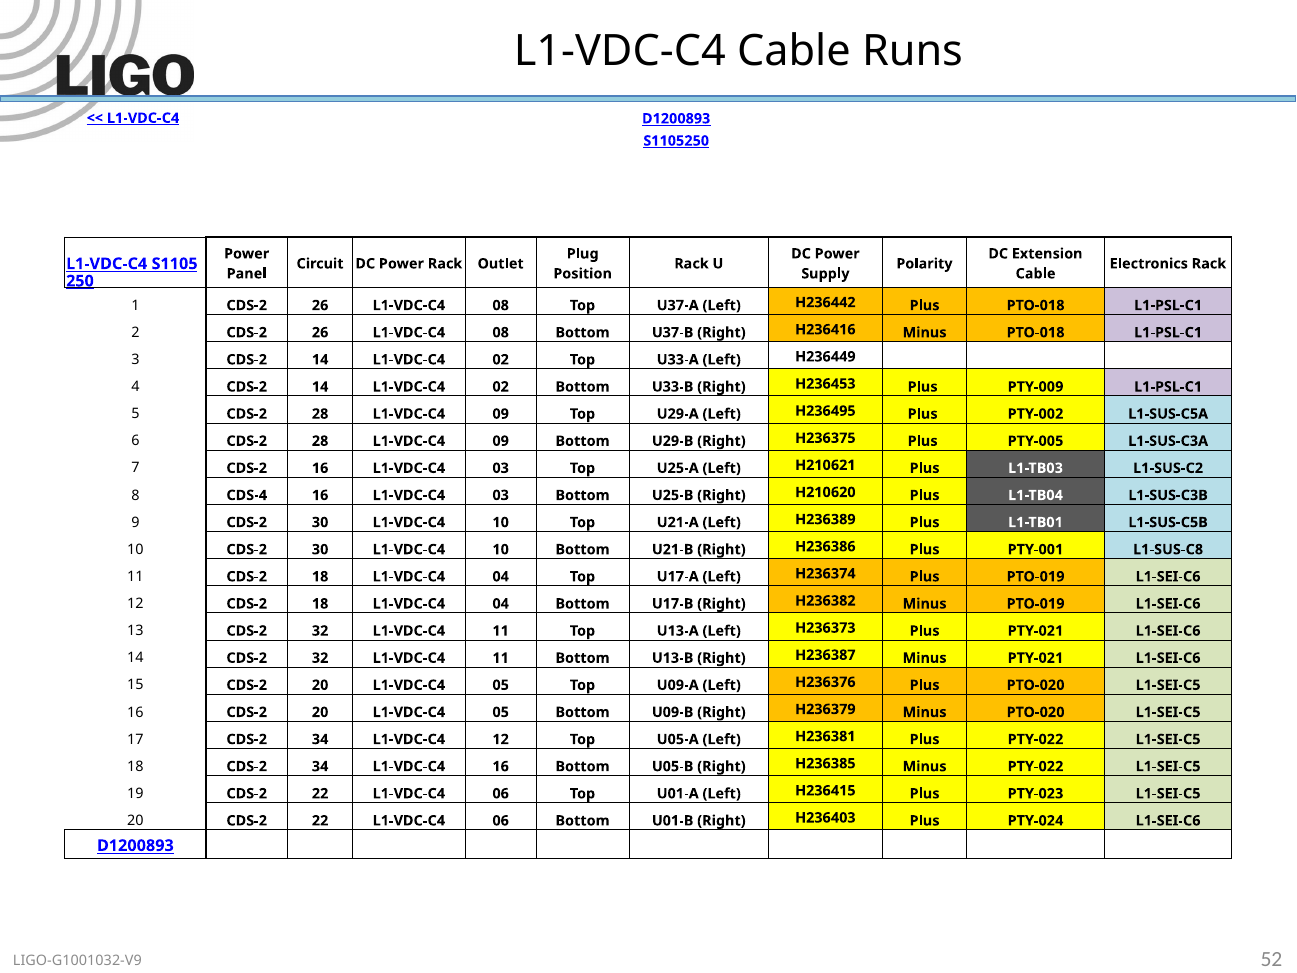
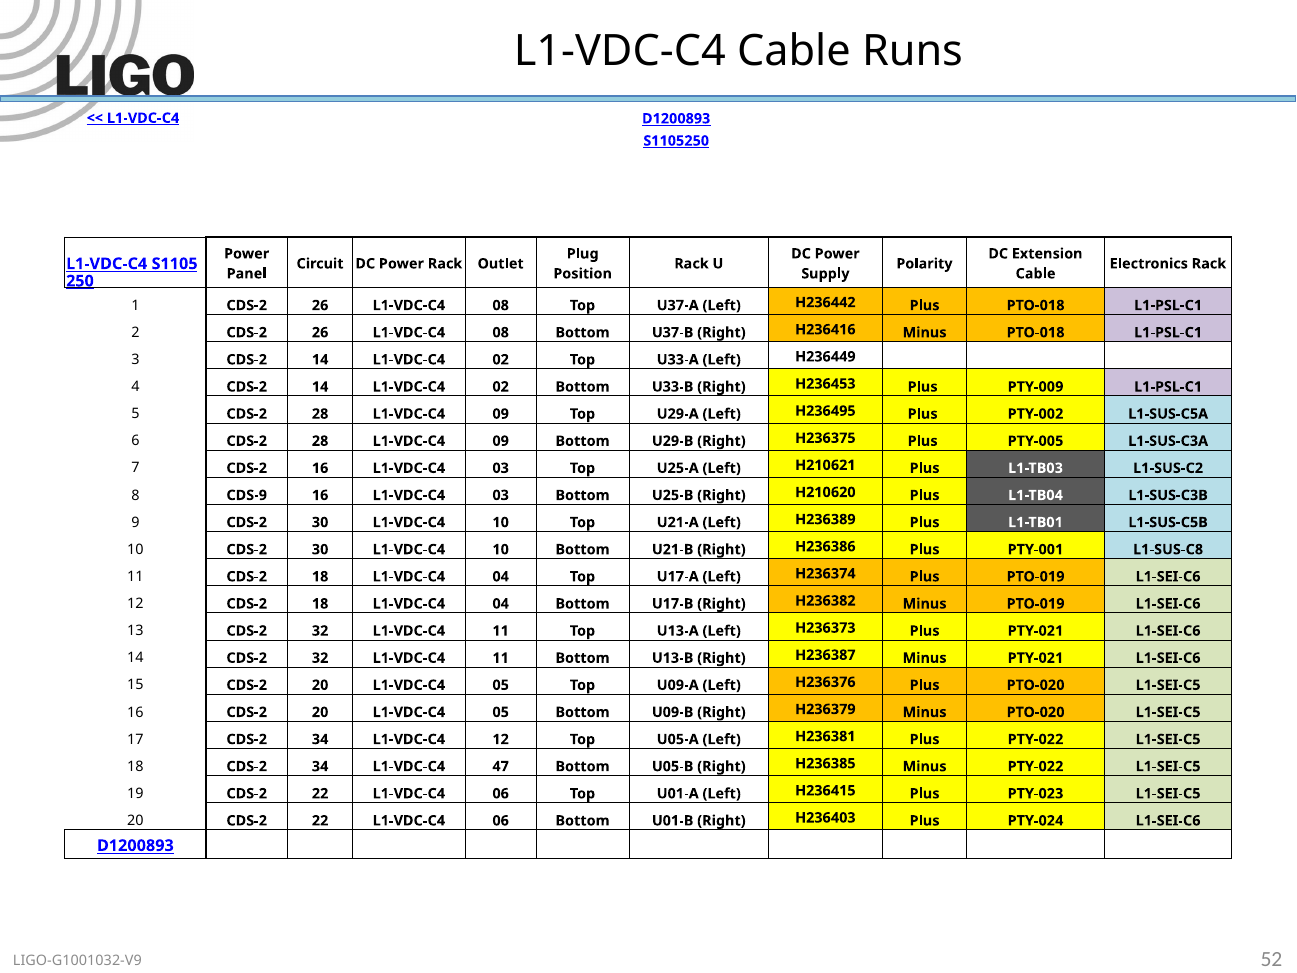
CDS-4: CDS-4 -> CDS-9 (247, 495)
L1-VDC-C4 16: 16 -> 47 (501, 766)
